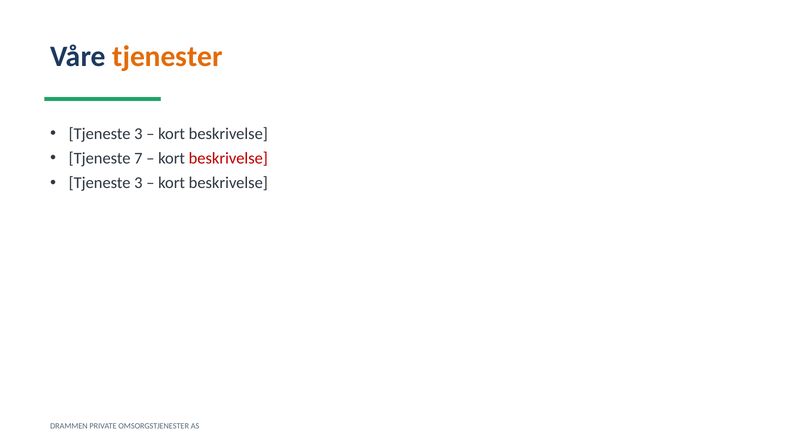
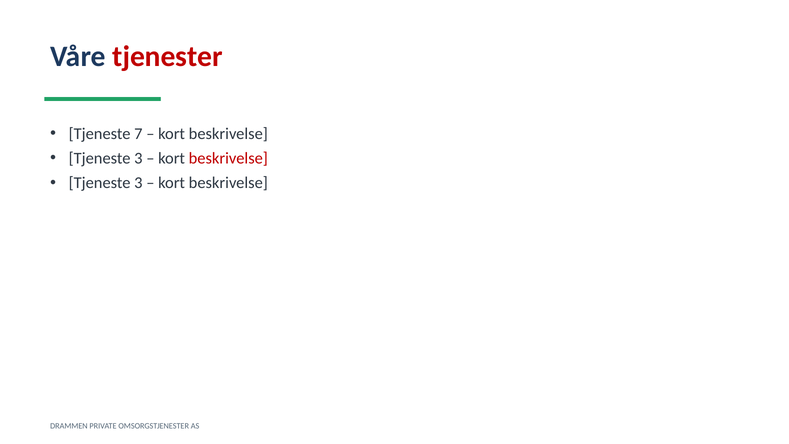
tjenester colour: orange -> red (167, 56)
3: 3 -> 7 (138, 134)
7: 7 -> 3 (138, 158)
